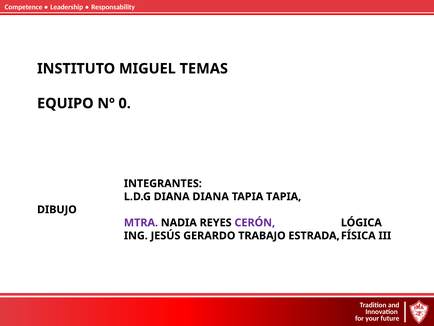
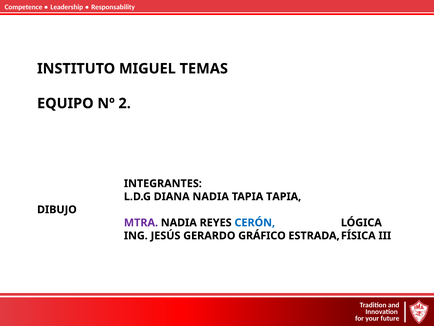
0: 0 -> 2 (125, 103)
DIANA DIANA: DIANA -> NADIA (211, 196)
CERÓN colour: purple -> blue (255, 222)
TRABAJO: TRABAJO -> GRÁFICO (262, 235)
